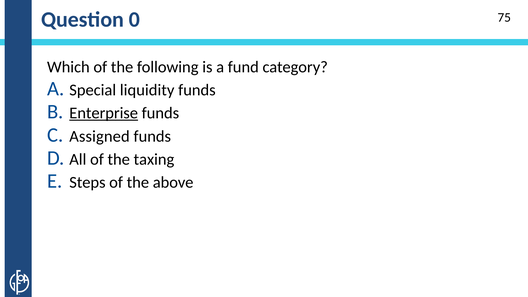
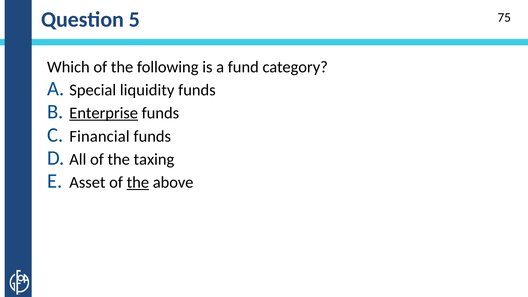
0: 0 -> 5 (134, 20)
Assigned: Assigned -> Financial (100, 136)
Steps: Steps -> Asset (87, 182)
the underline: none -> present (138, 182)
